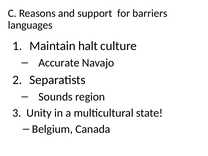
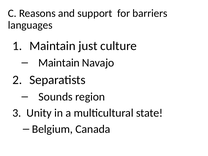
halt: halt -> just (88, 46)
Accurate: Accurate -> Maintain (59, 63)
